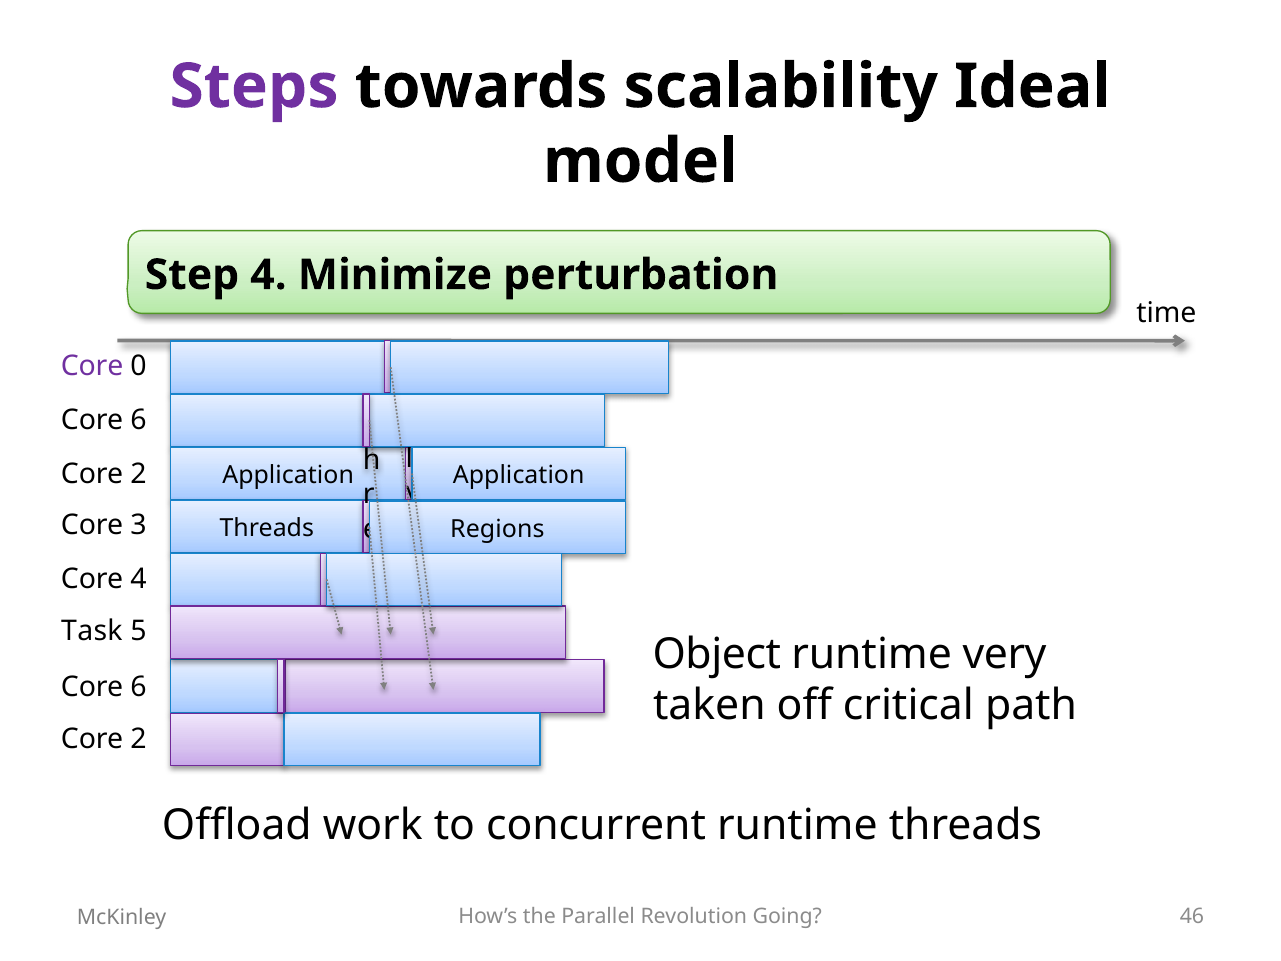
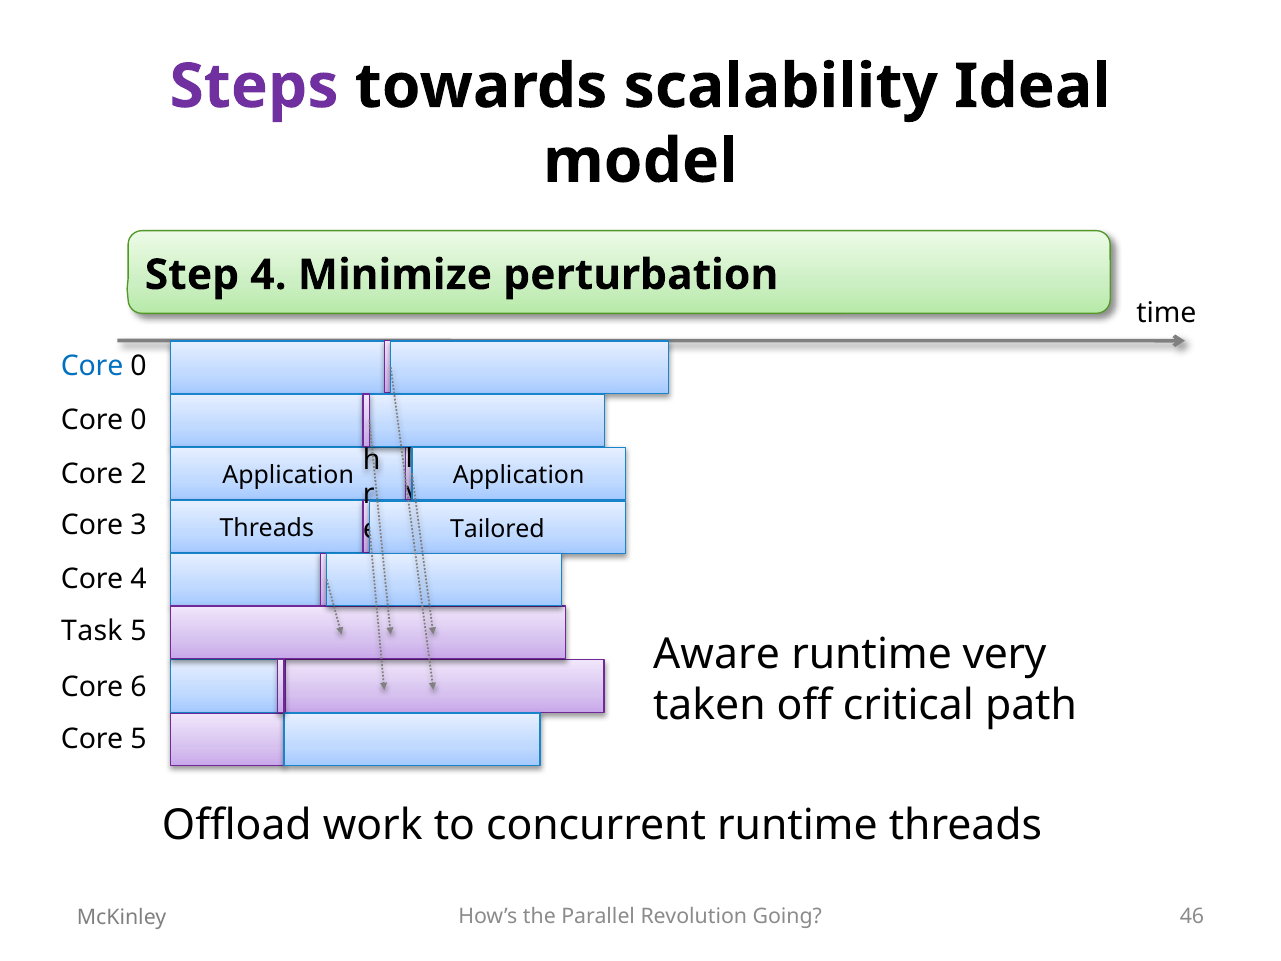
Core colour: purple -> blue (92, 366)
6: 6 -> 0 (139, 420)
Regions: Regions -> Tailored (497, 529)
Object: Object -> Aware (717, 654)
2: 2 -> 5 (139, 738)
